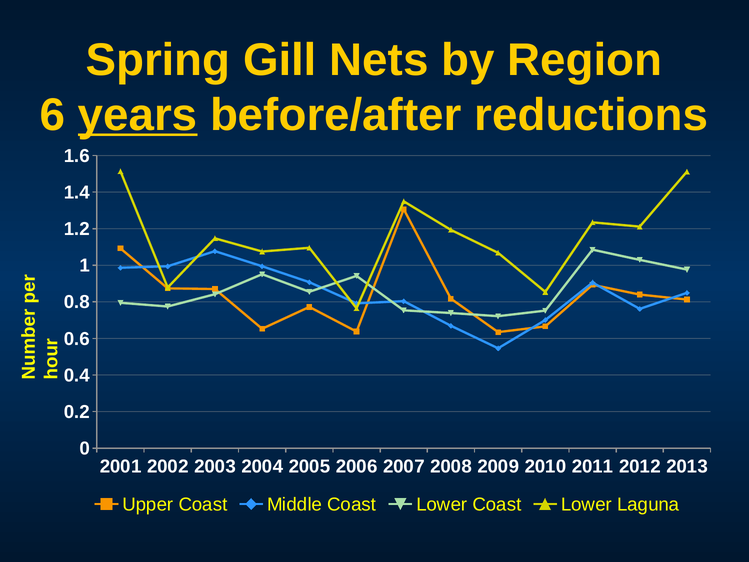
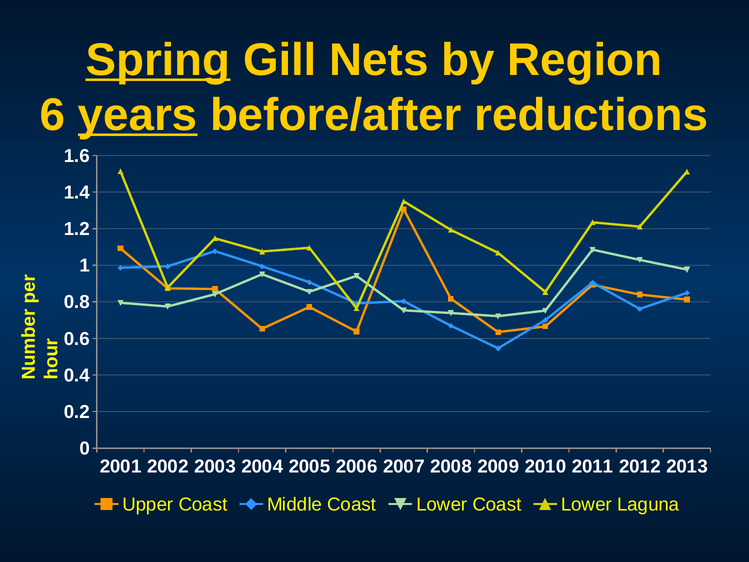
Spring underline: none -> present (158, 60)
